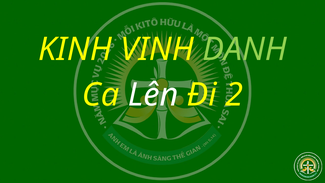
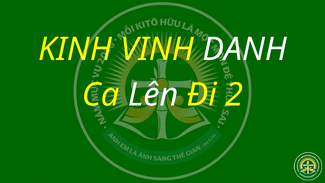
DANH colour: light green -> white (245, 49)
